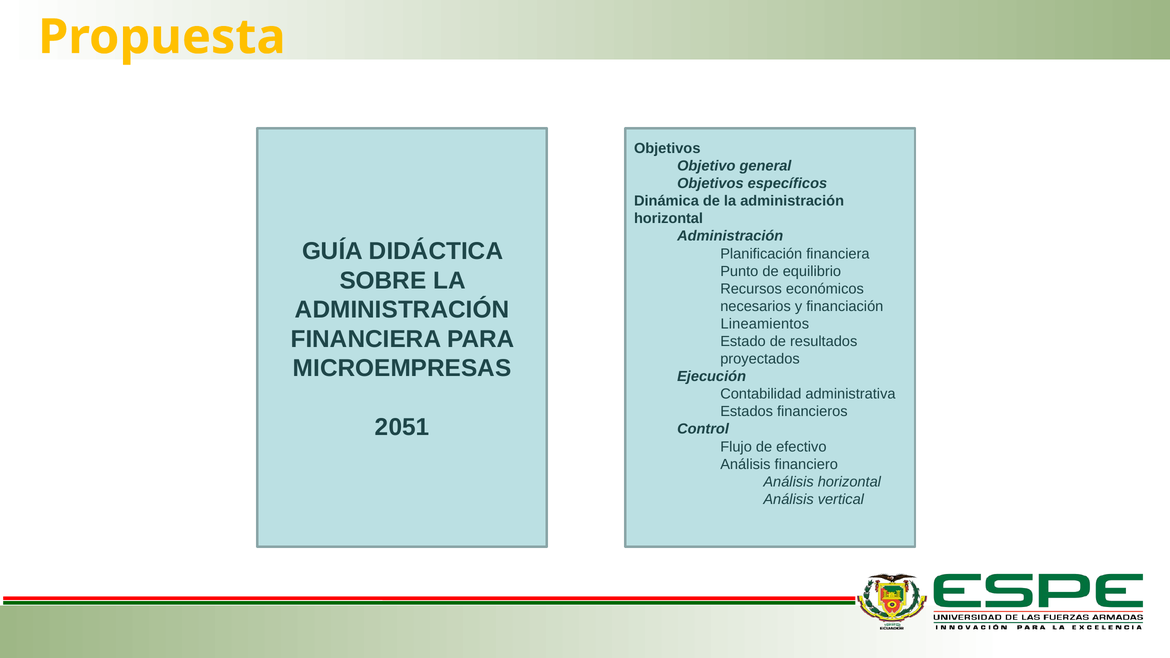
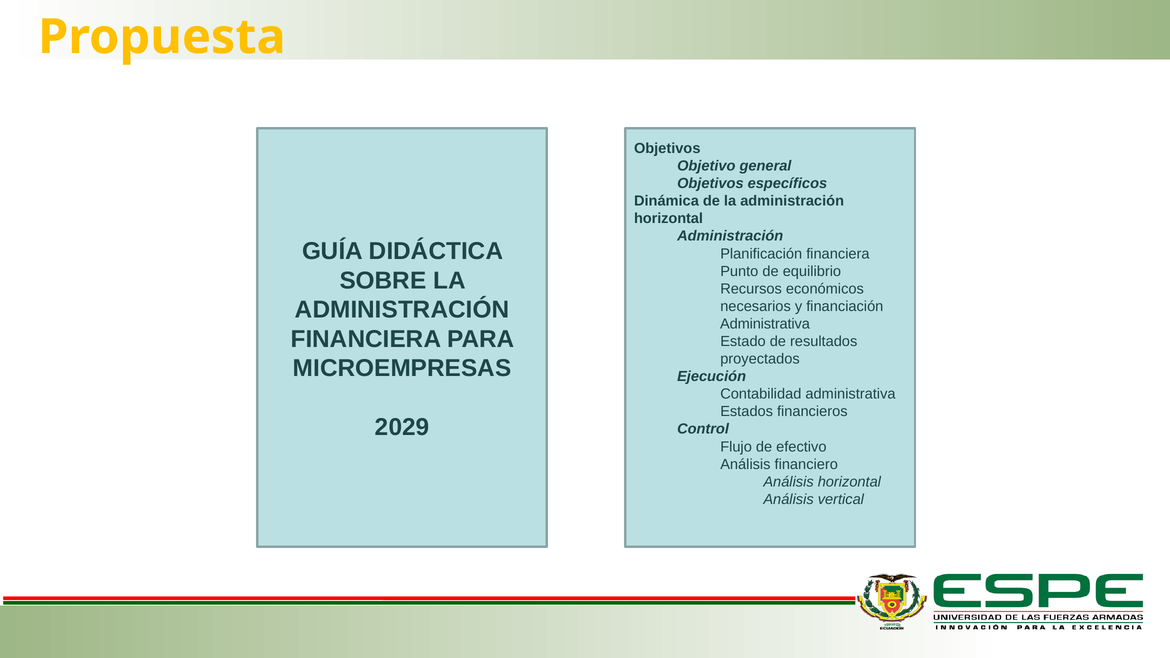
Lineamientos: Lineamientos -> Administrativa (765, 324)
2051: 2051 -> 2029 (402, 427)
